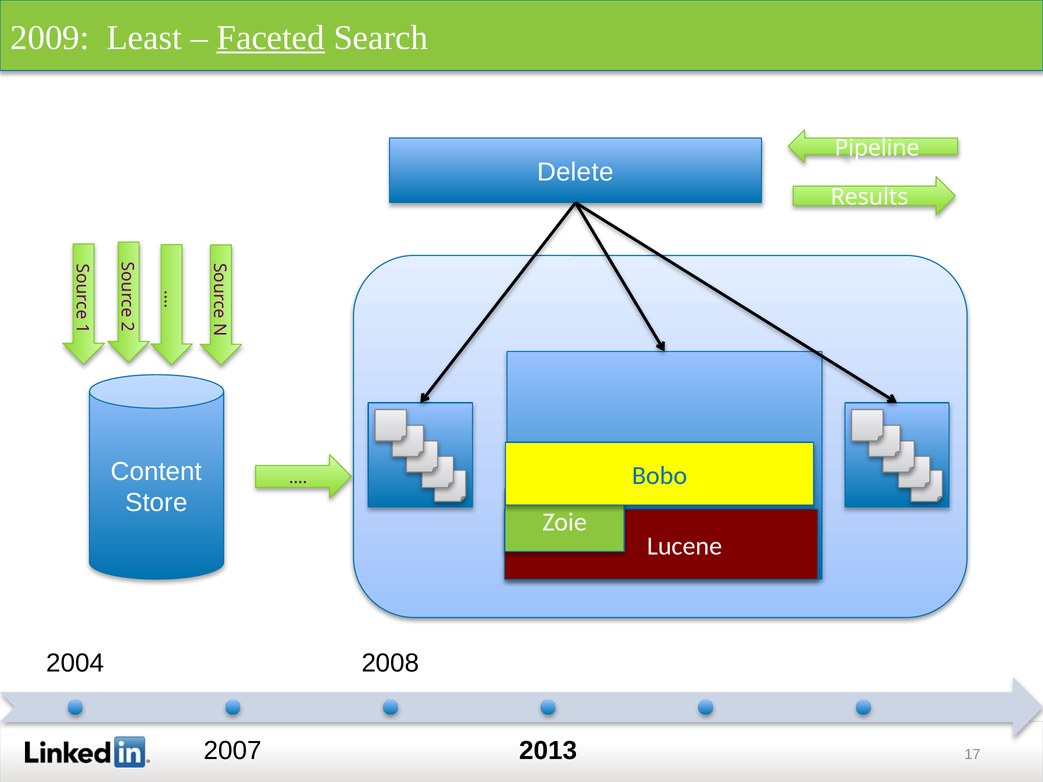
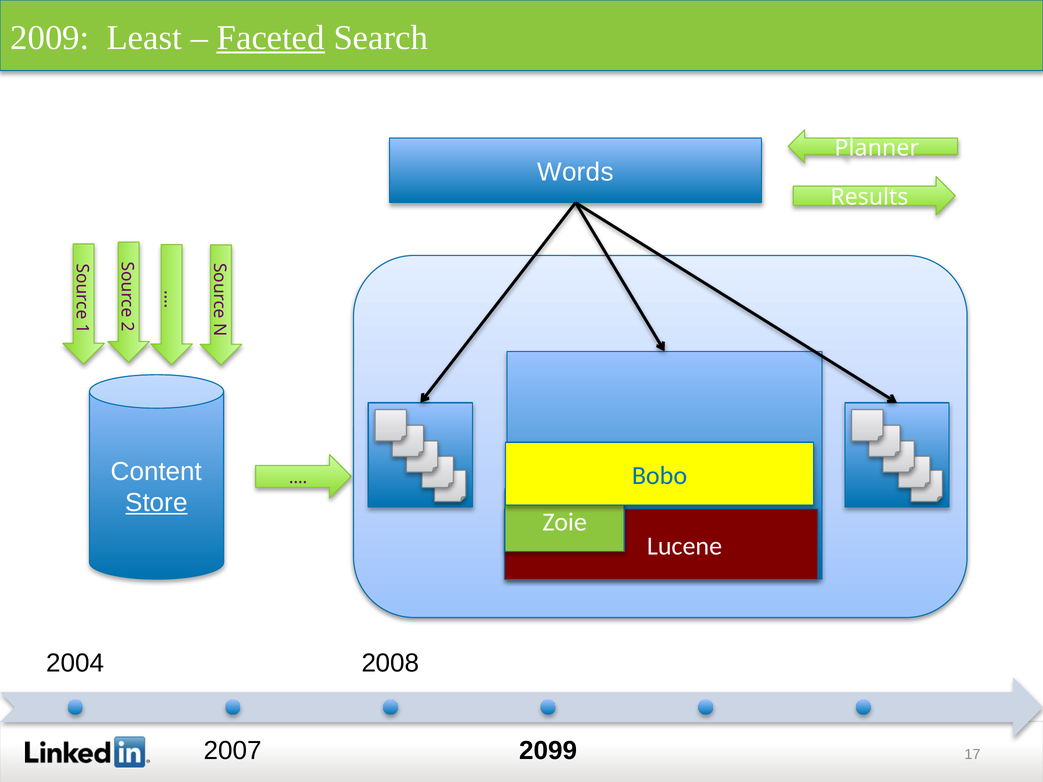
Pipeline: Pipeline -> Planner (877, 148)
Delete: Delete -> Words (575, 172)
Store underline: none -> present (156, 503)
2013: 2013 -> 2099 (548, 751)
